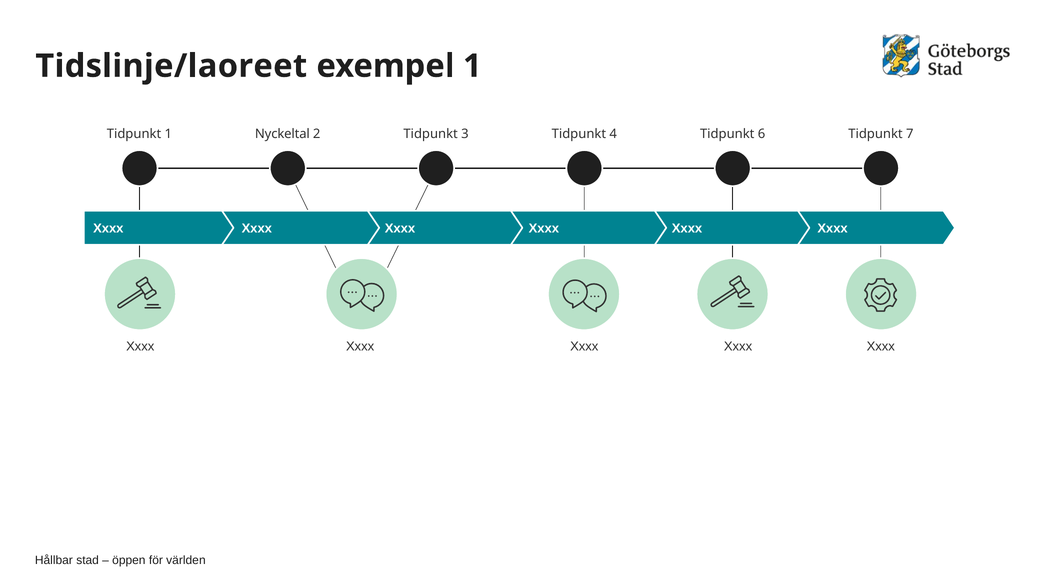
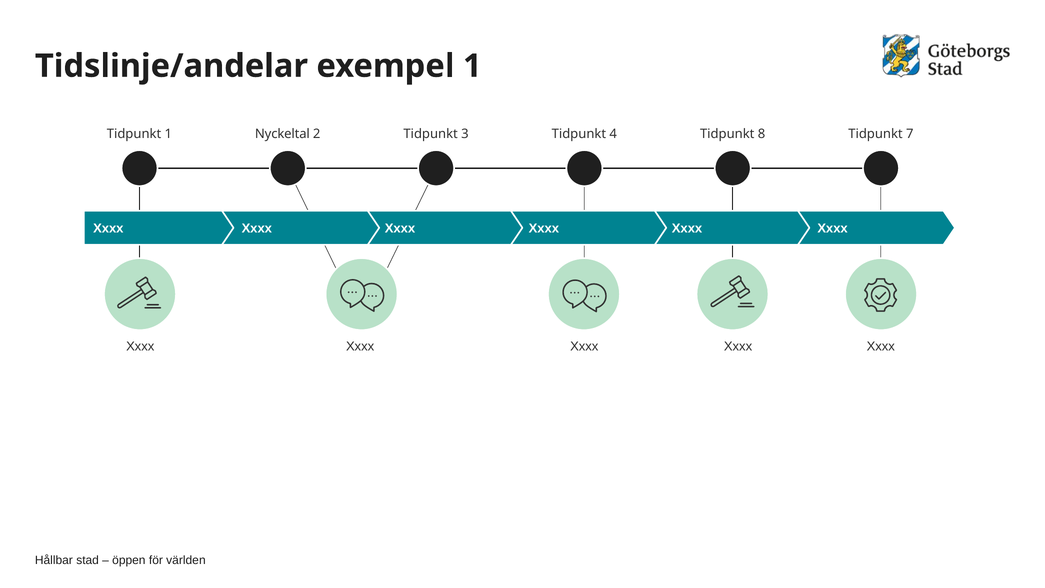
Tidslinje/laoreet: Tidslinje/laoreet -> Tidslinje/andelar (171, 66)
6: 6 -> 8 (762, 134)
